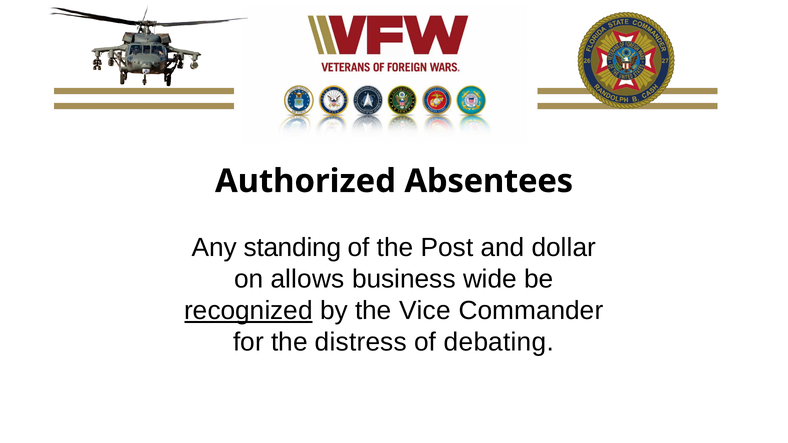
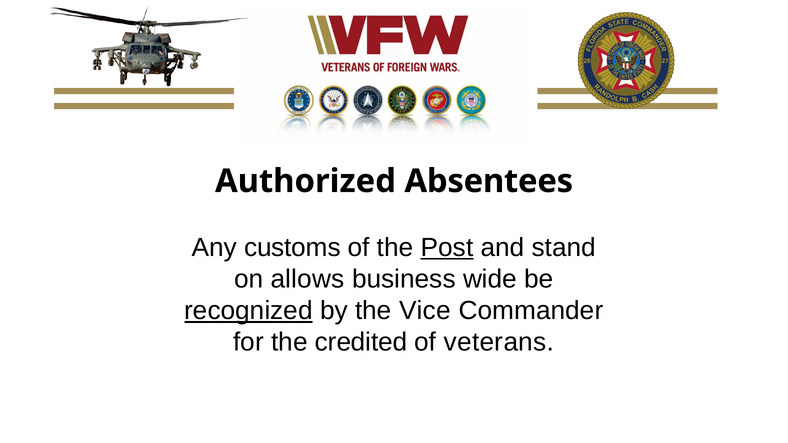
standing: standing -> customs (292, 248)
Post underline: none -> present (447, 248)
dollar: dollar -> stand (564, 248)
distress: distress -> credited (361, 342)
debating: debating -> veterans (499, 342)
